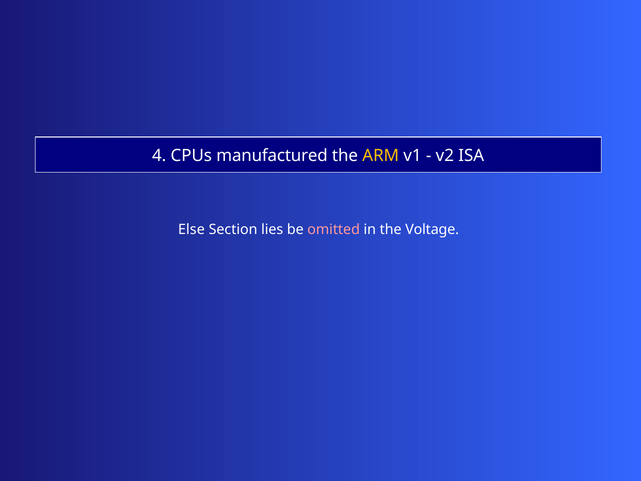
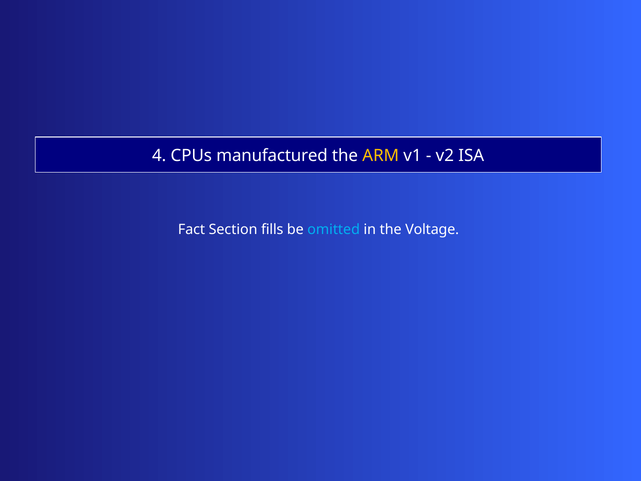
Else: Else -> Fact (192, 229)
lies: lies -> fills (272, 229)
omitted colour: pink -> light blue (334, 229)
